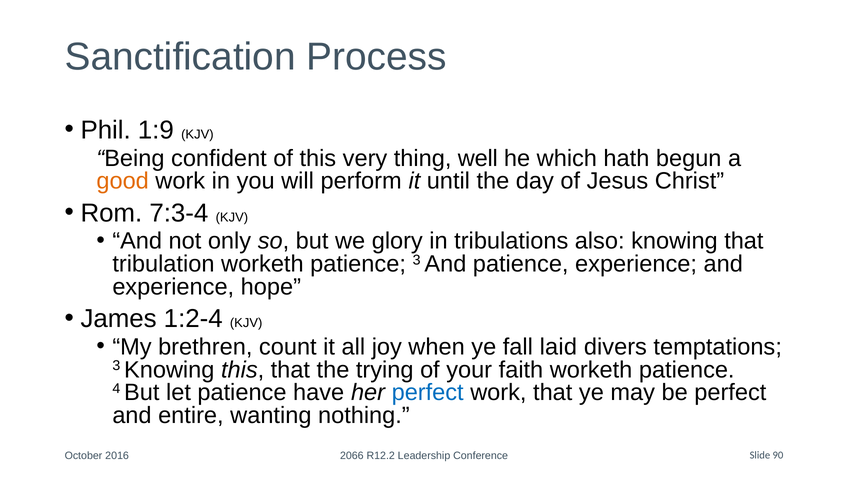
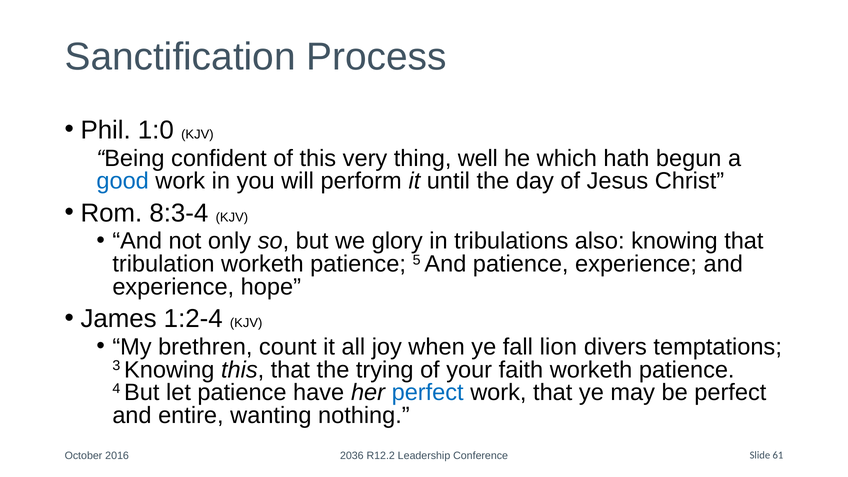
1:9: 1:9 -> 1:0 (156, 130)
good colour: orange -> blue (123, 181)
7:3-4: 7:3-4 -> 8:3-4 (179, 213)
patience 3: 3 -> 5 (417, 260)
laid: laid -> lion (558, 347)
2066: 2066 -> 2036 (352, 456)
90: 90 -> 61 (778, 455)
